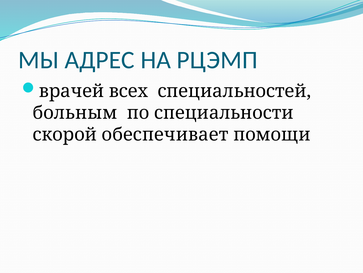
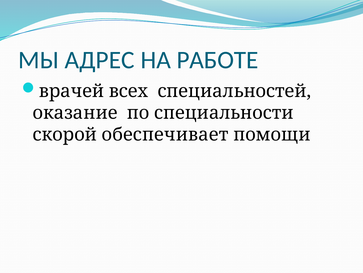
РЦЭМП: РЦЭМП -> РАБОТЕ (217, 60)
больным: больным -> оказание (75, 113)
